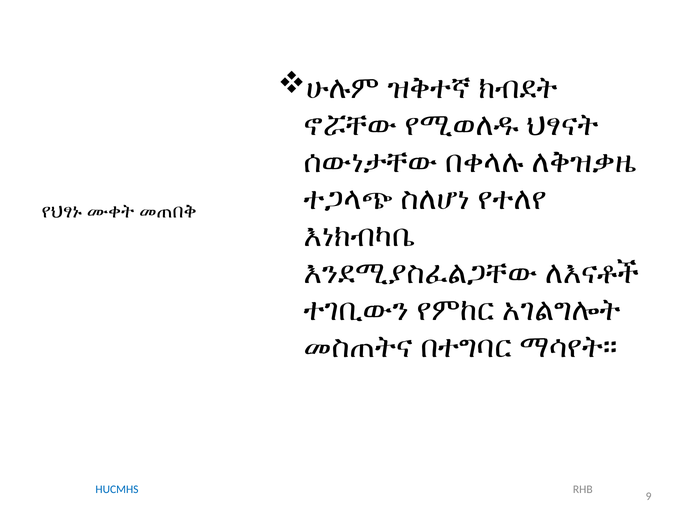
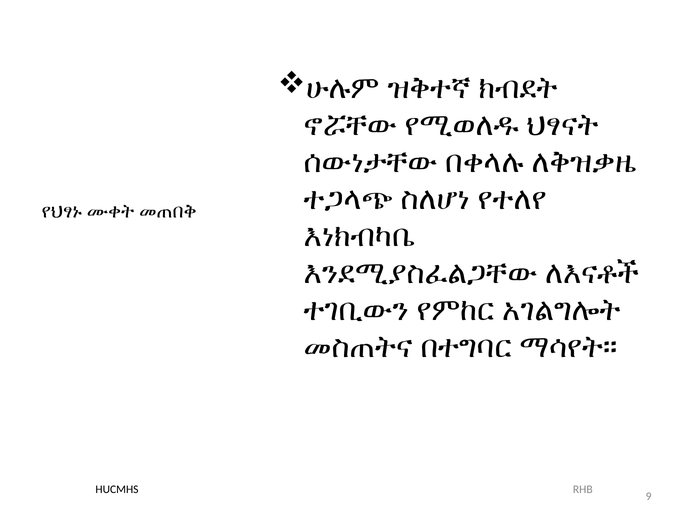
HUCMHS colour: blue -> black (117, 489)
